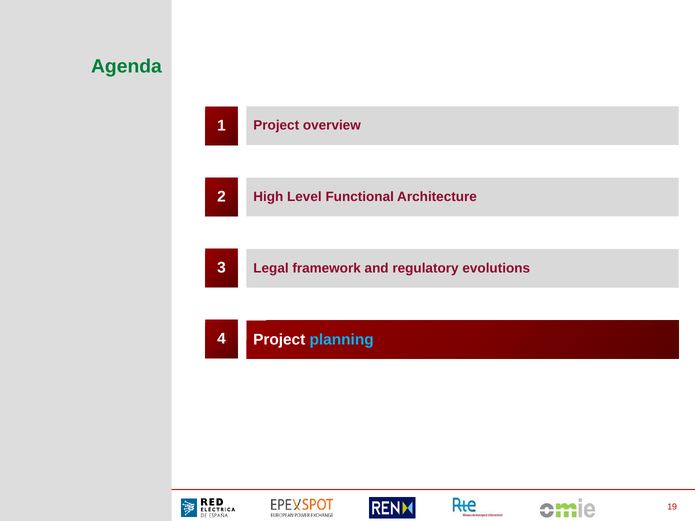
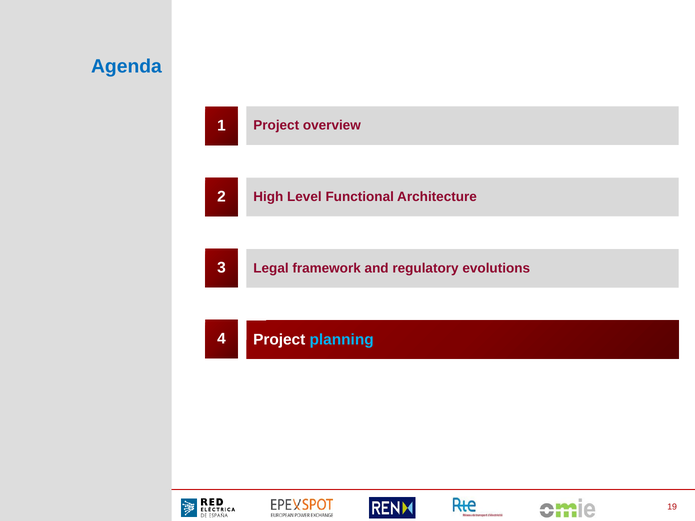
Agenda colour: green -> blue (126, 66)
